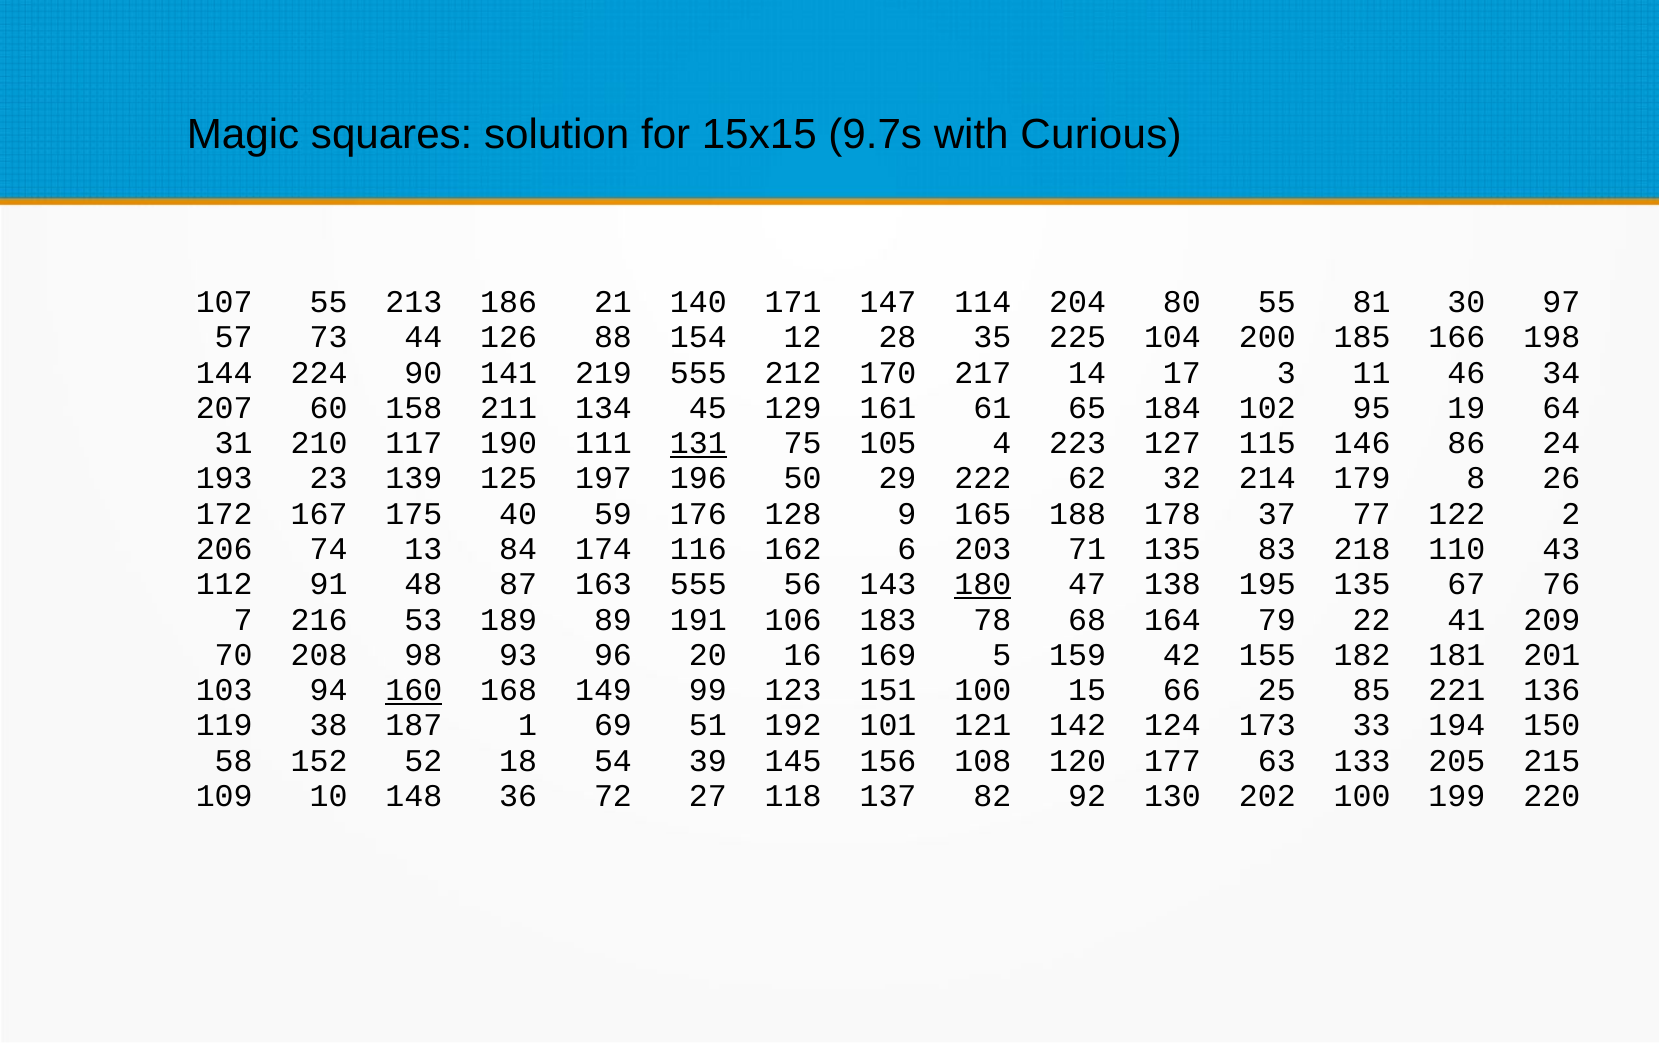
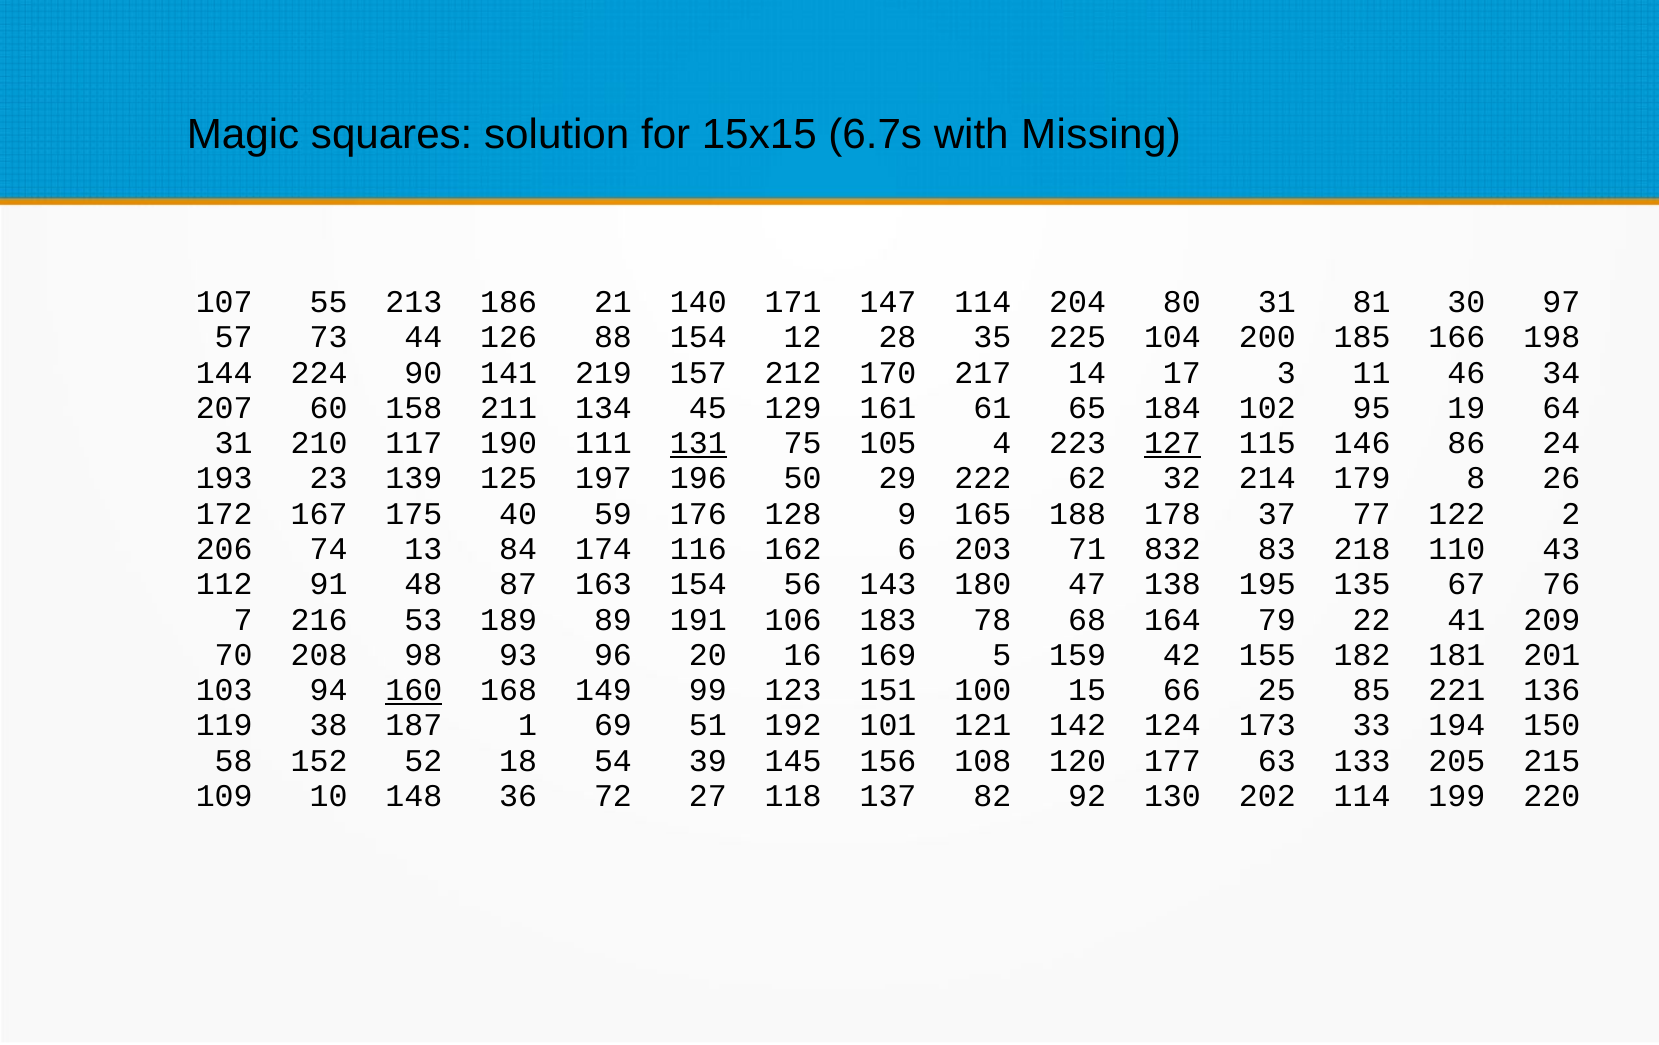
9.7s: 9.7s -> 6.7s (875, 135)
Curious: Curious -> Missing (1101, 135)
80 55: 55 -> 31 (1277, 302)
219 555: 555 -> 157 (698, 373)
127 underline: none -> present (1172, 443)
71 135: 135 -> 832 (1172, 549)
163 555: 555 -> 154 (698, 584)
180 underline: present -> none (983, 584)
202 100: 100 -> 114 (1362, 796)
